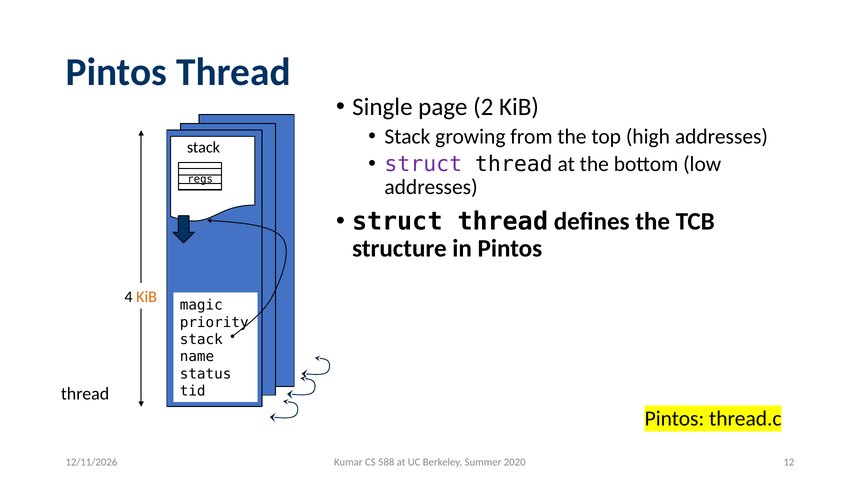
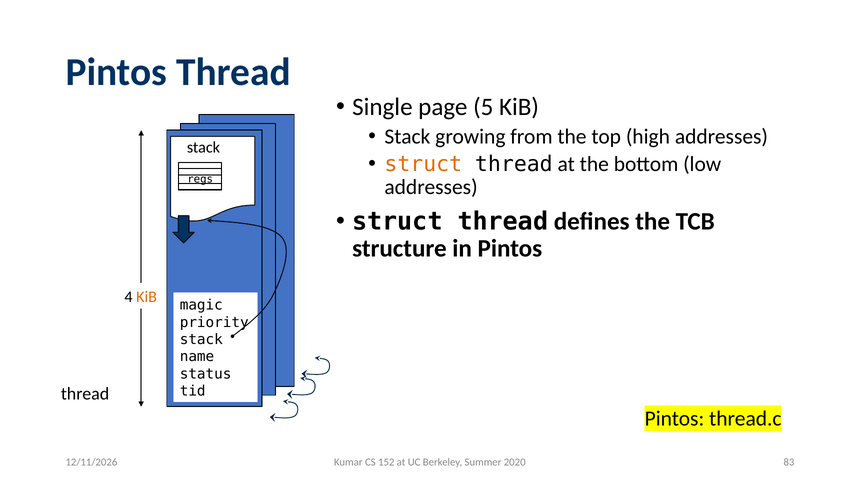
2: 2 -> 5 (483, 107)
struct colour: purple -> orange (423, 164)
588: 588 -> 152 (386, 462)
12: 12 -> 83 (789, 462)
